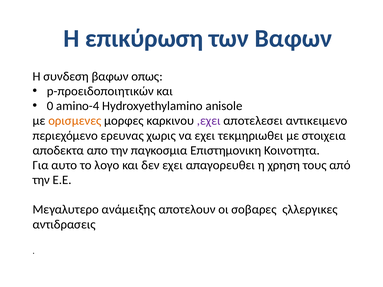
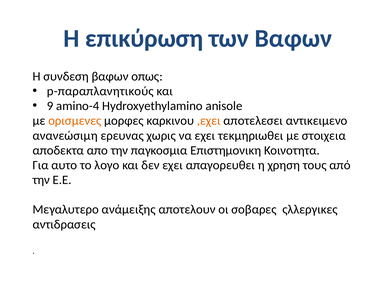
p-προειδοποιητικών: p-προειδοποιητικών -> p-παραπλανητικούς (100, 91)
0: 0 -> 9 (50, 106)
,εχει colour: purple -> orange (209, 121)
περιεχόμενο: περιεχόμενο -> ανανεώσιμη (65, 136)
